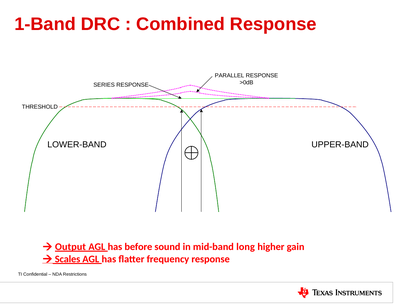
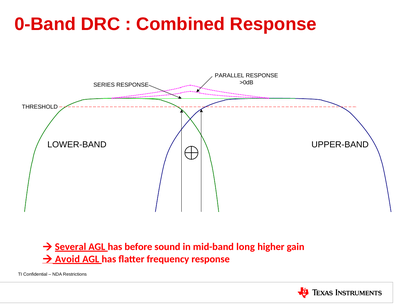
1-Band: 1-Band -> 0-Band (45, 24)
Output: Output -> Several (71, 247)
Scales: Scales -> Avoid (67, 259)
